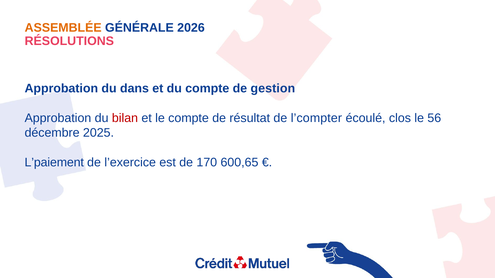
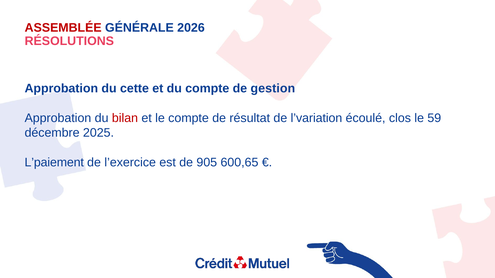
ASSEMBLÉE colour: orange -> red (63, 28)
dans: dans -> cette (134, 89)
l’compter: l’compter -> l’variation (316, 118)
56: 56 -> 59 (434, 118)
170: 170 -> 905 (207, 163)
